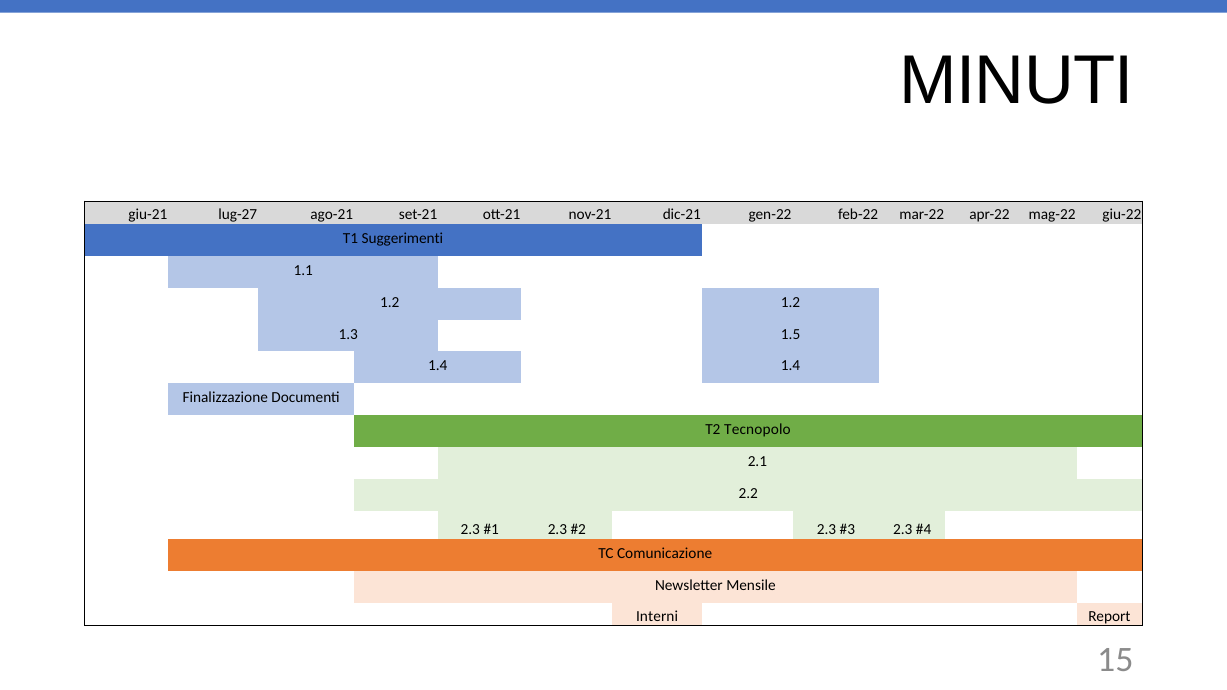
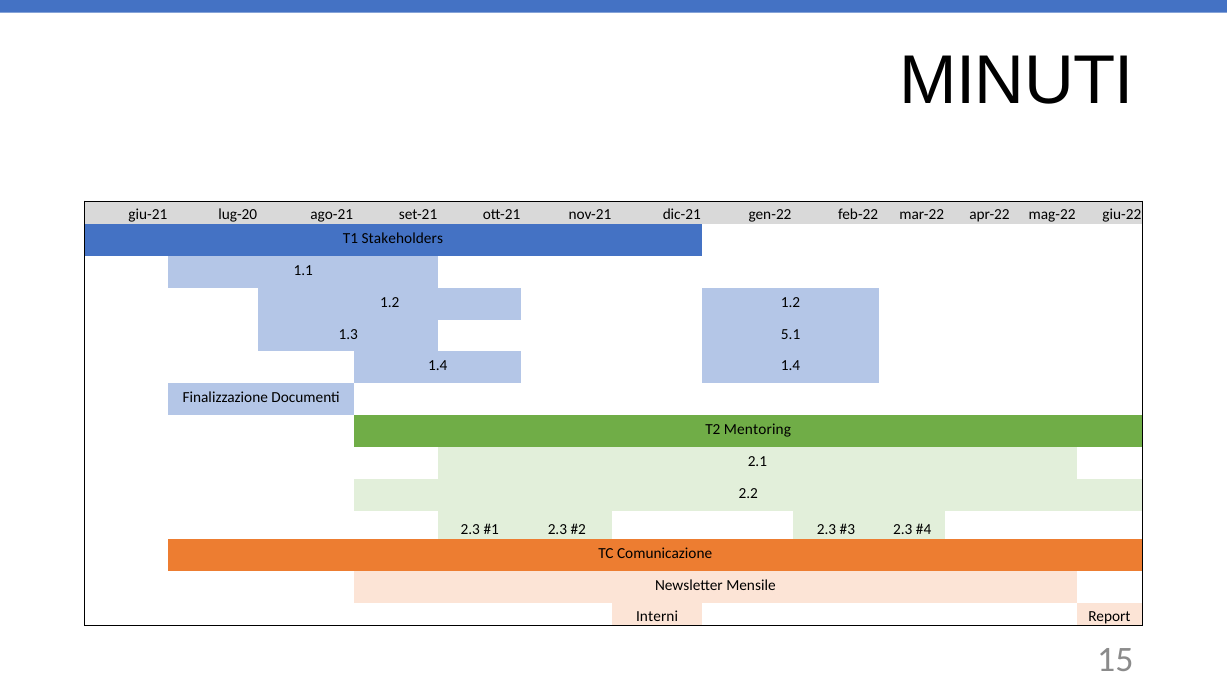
lug-27: lug-27 -> lug-20 (238, 215)
Suggerimenti: Suggerimenti -> Stakeholders (402, 238)
1.5: 1.5 -> 5.1 (791, 334)
Tecnopolo: Tecnopolo -> Mentoring (757, 430)
